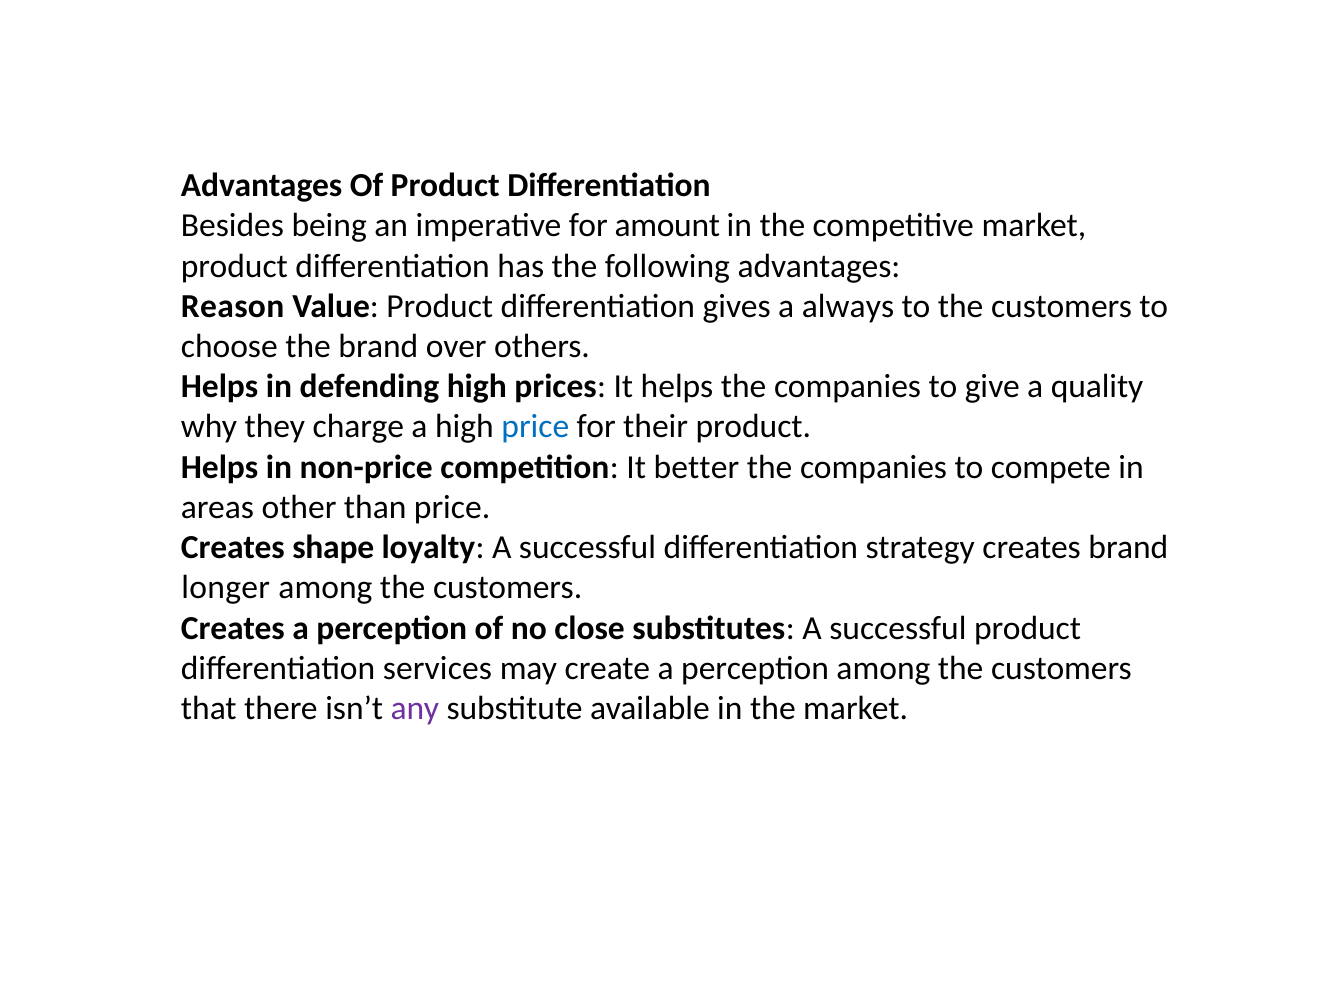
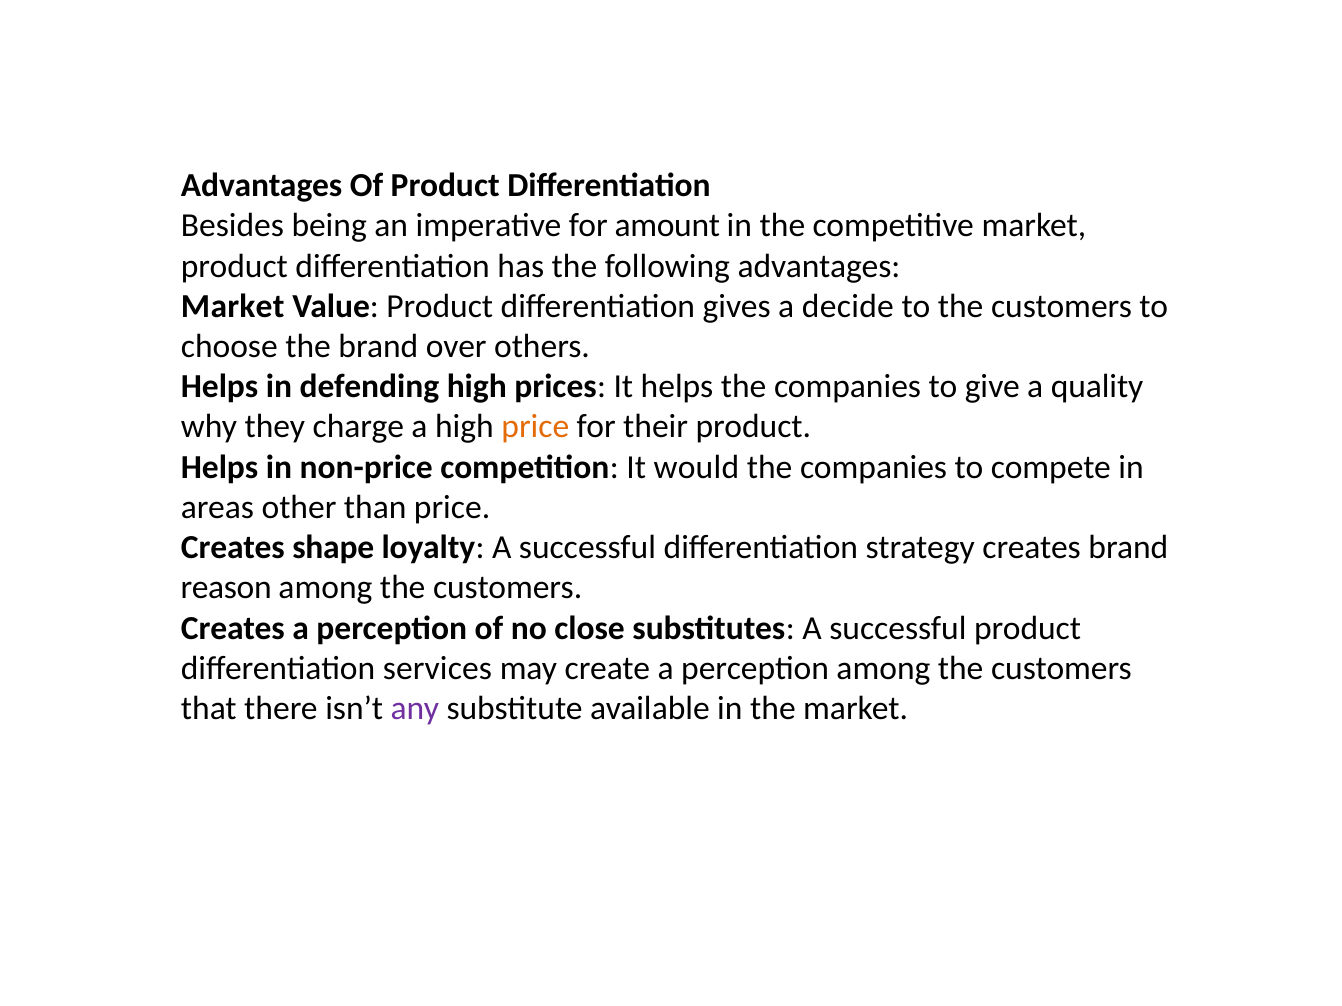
Reason: Reason -> Market (233, 306)
always: always -> decide (848, 306)
price colour: blue -> orange (535, 427)
better: better -> would (696, 467)
longer: longer -> reason (226, 588)
